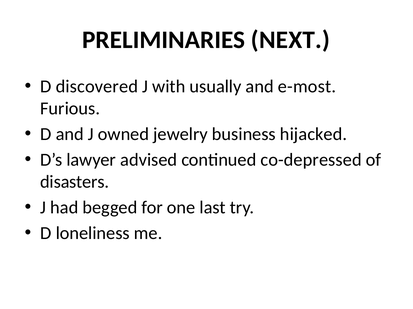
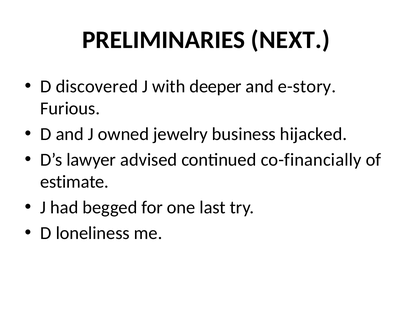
usually: usually -> deeper (216, 87)
e-most: e-most -> e-story (307, 87)
co-depressed: co-depressed -> co-financially (311, 160)
disasters: disasters -> estimate (75, 182)
